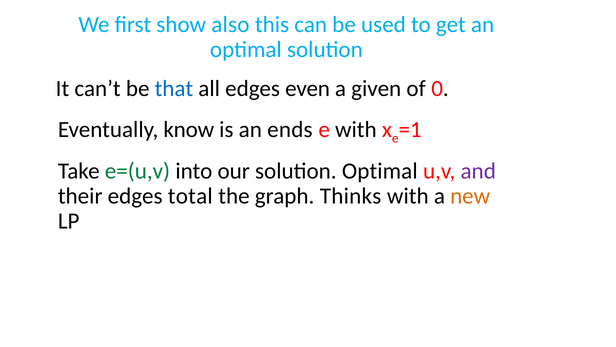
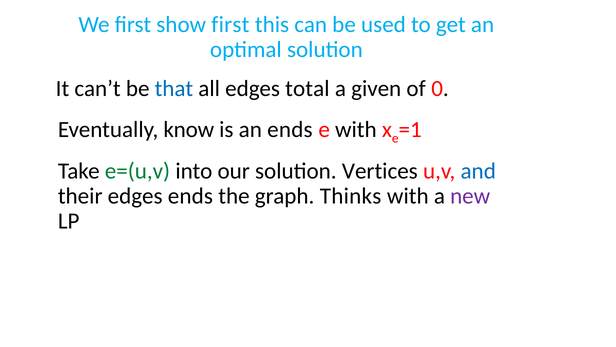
show also: also -> first (230, 24)
even: even -> total (307, 89)
solution Optimal: Optimal -> Vertices (380, 171)
and colour: purple -> blue (478, 171)
edges total: total -> ends (190, 196)
new colour: orange -> purple (470, 196)
